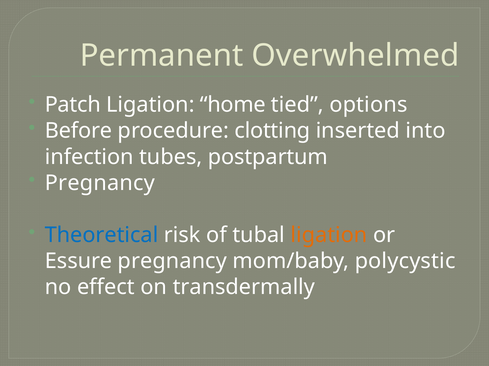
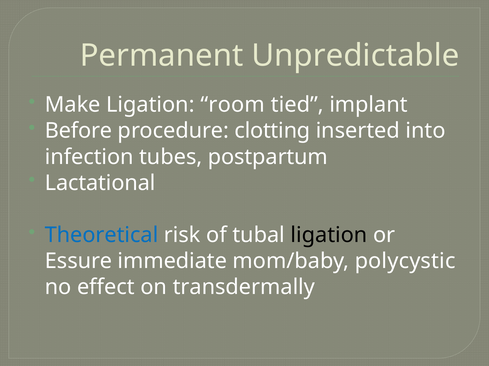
Overwhelmed: Overwhelmed -> Unpredictable (355, 56)
Patch: Patch -> Make (73, 105)
home: home -> room (233, 105)
options: options -> implant (369, 105)
Pregnancy: Pregnancy -> Lactational (100, 183)
ligation colour: orange -> black (329, 235)
Essure pregnancy: pregnancy -> immediate (172, 262)
